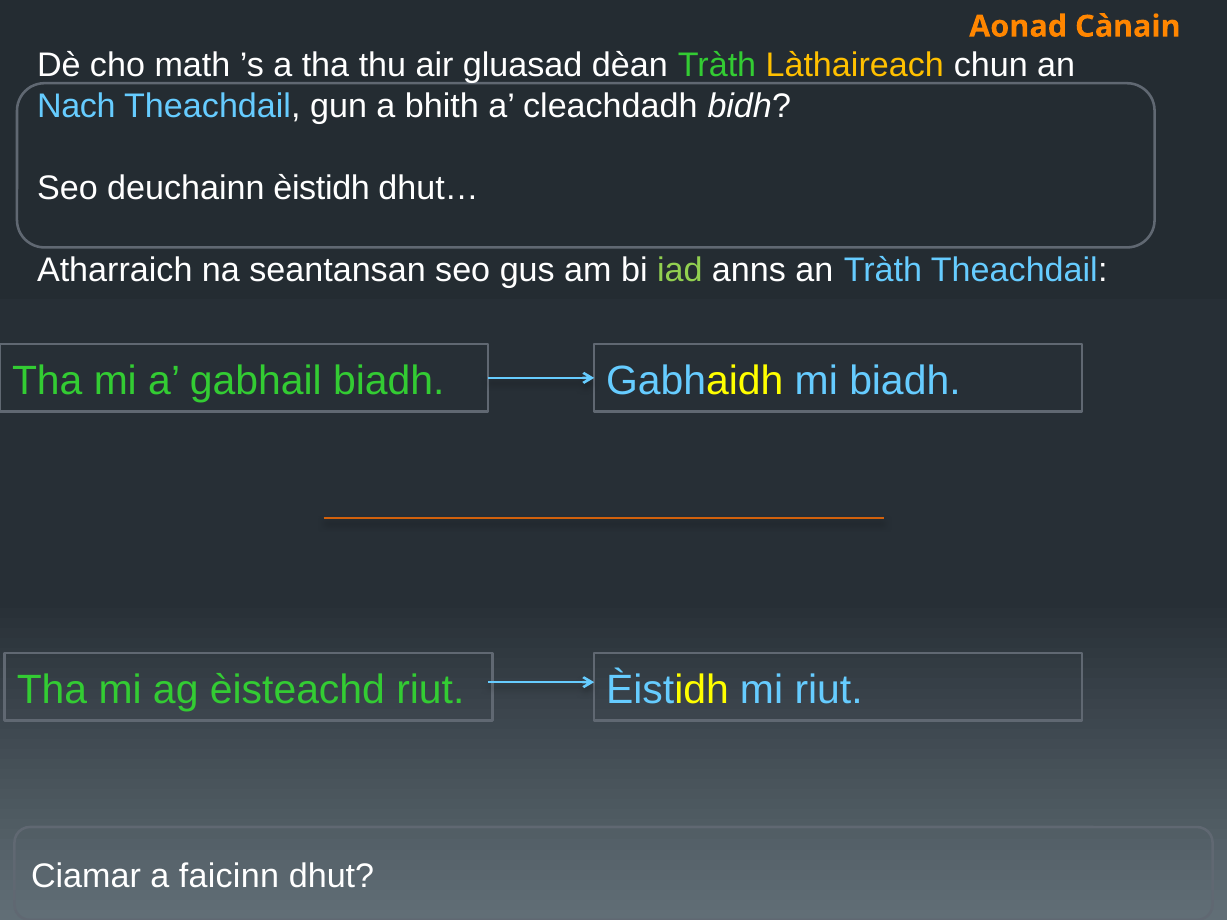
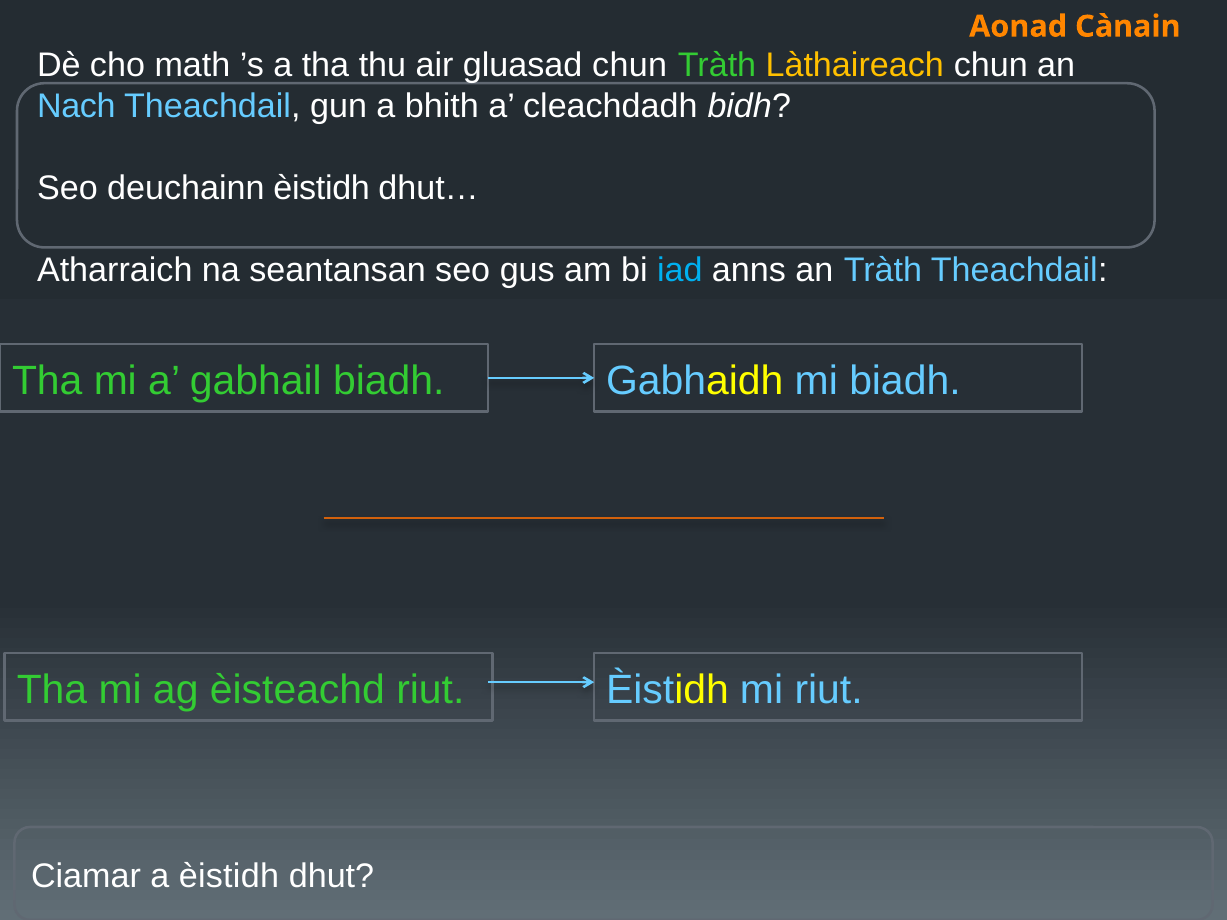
gluasad dèan: dèan -> chun (630, 65)
iad colour: light green -> light blue (680, 270)
a faicinn: faicinn -> èistidh (229, 876)
